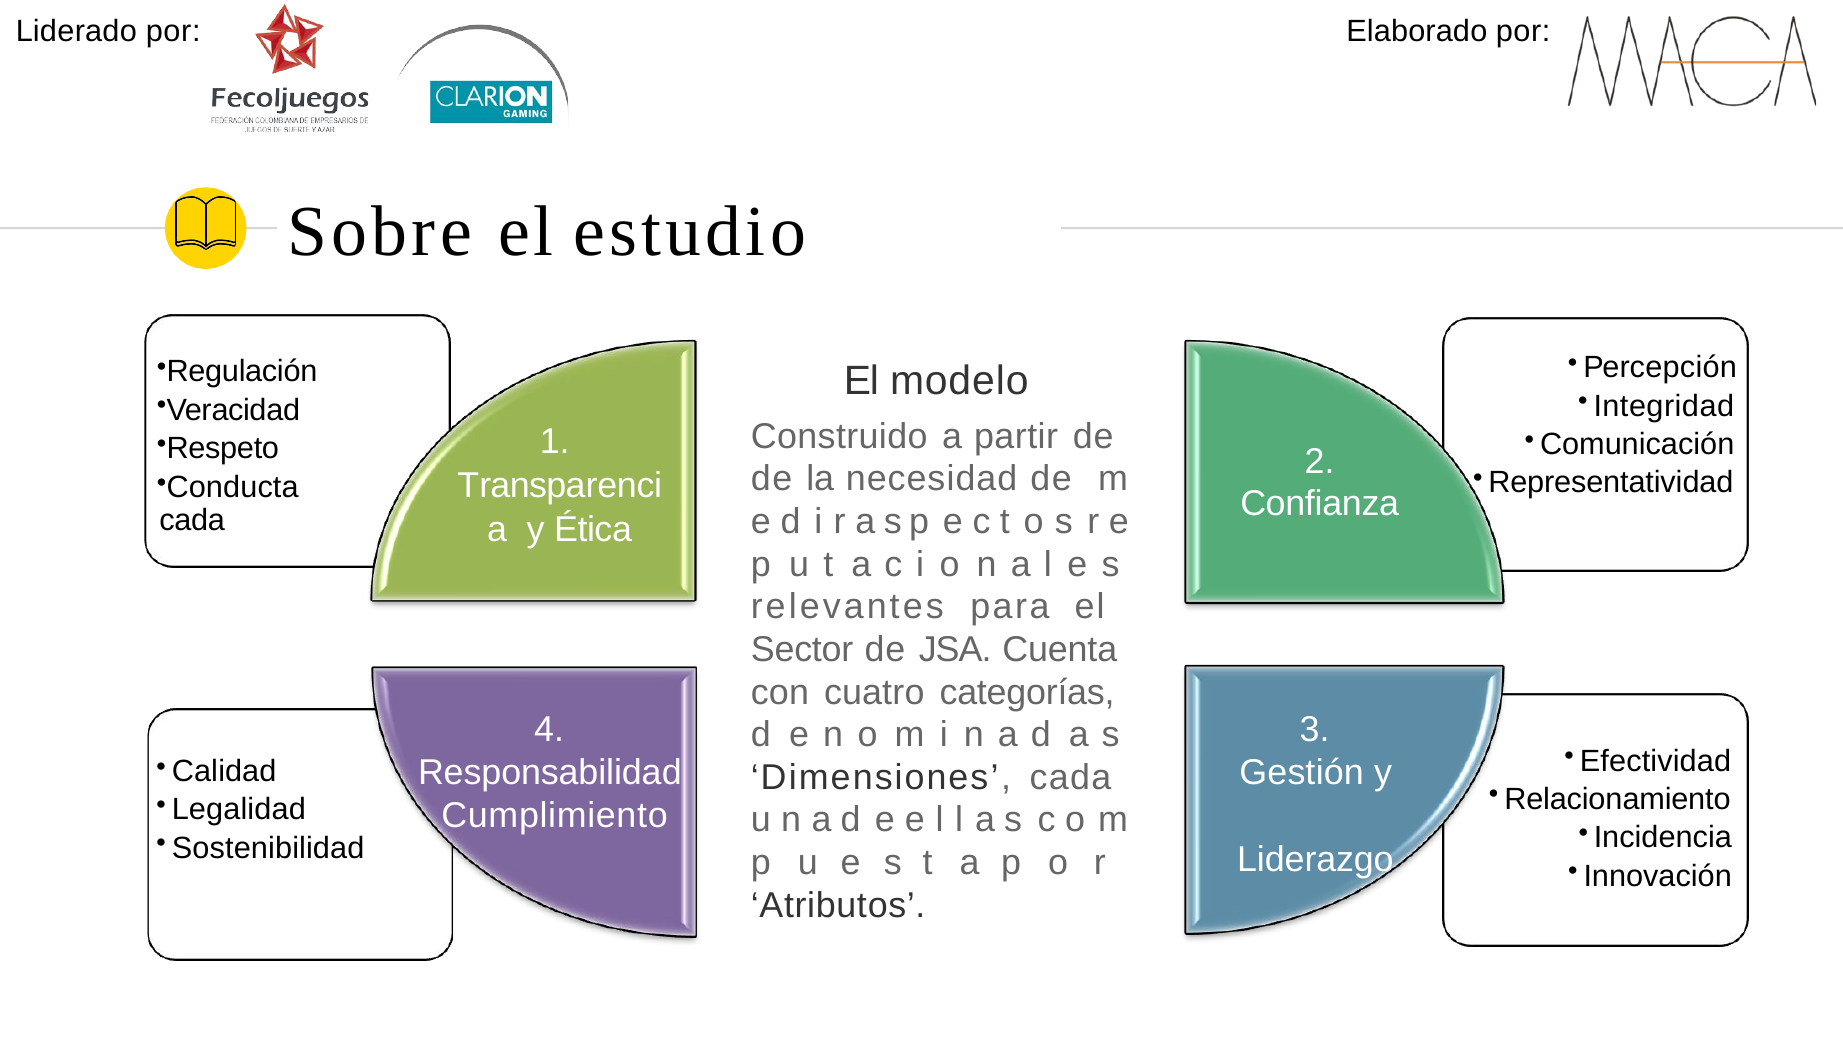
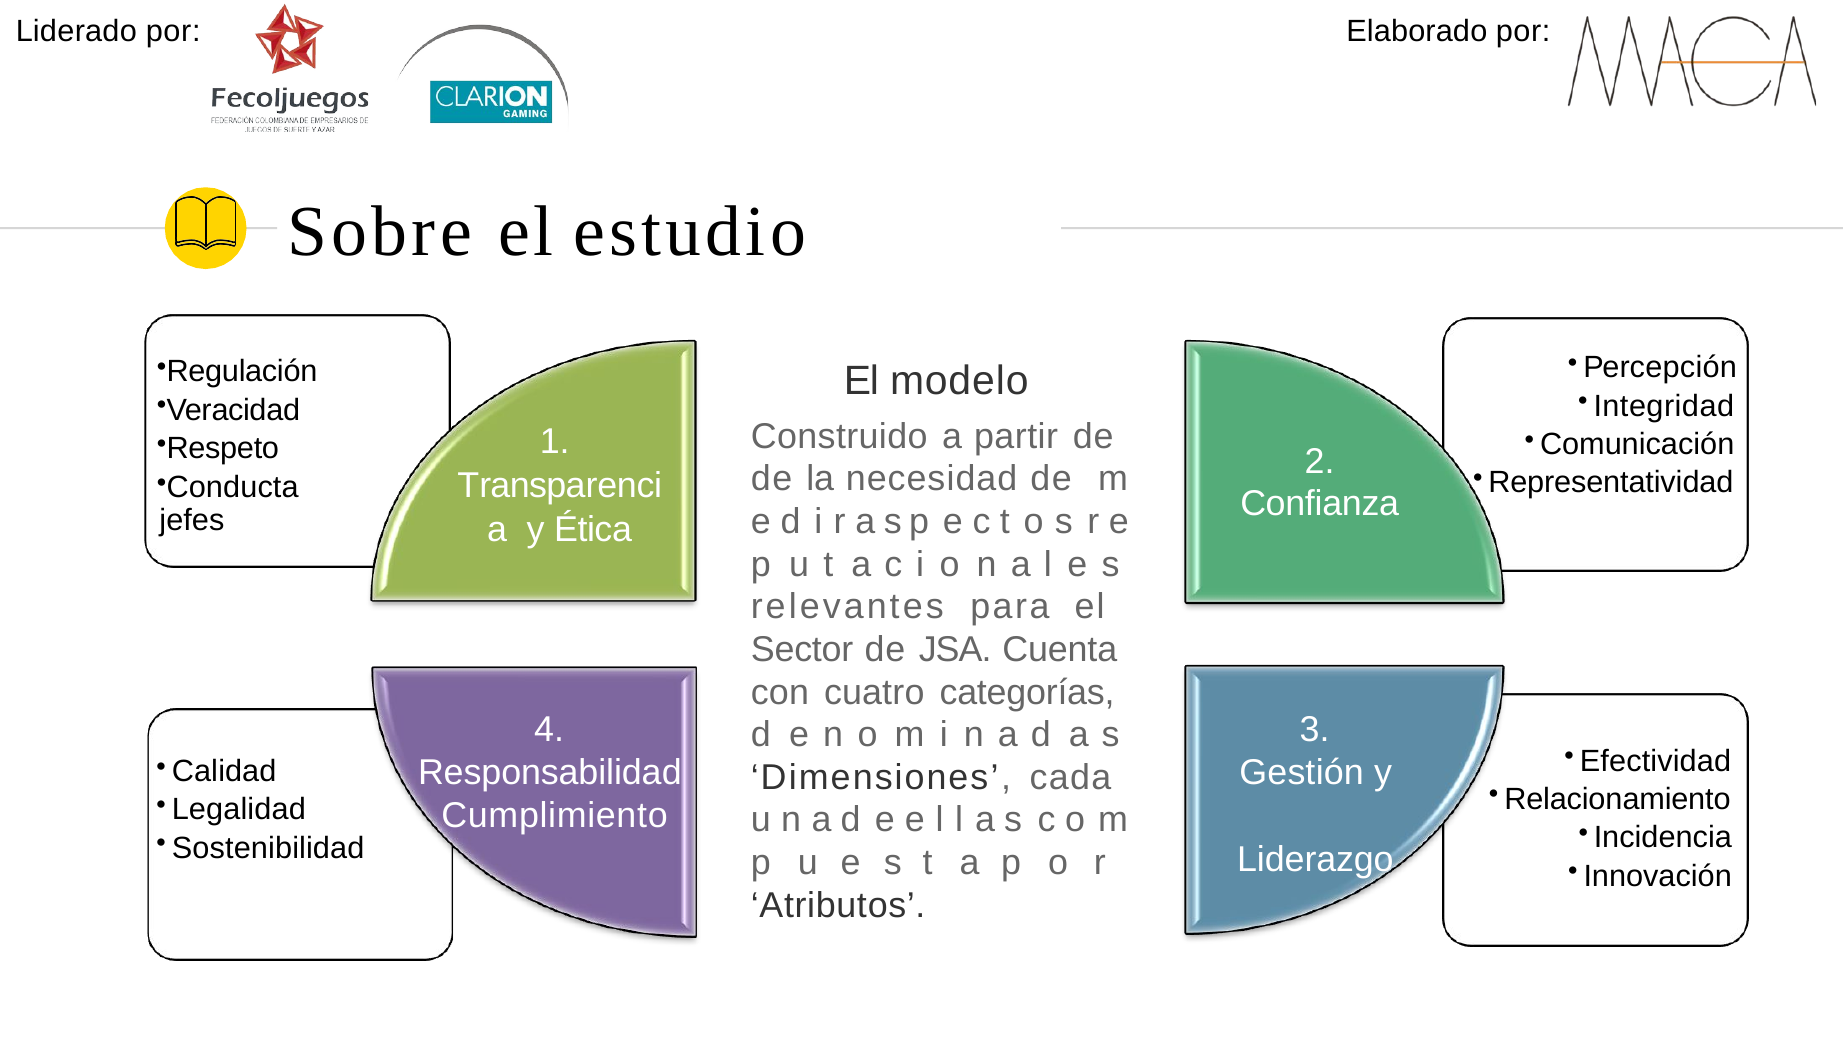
cada: cada -> jefes (192, 521)
